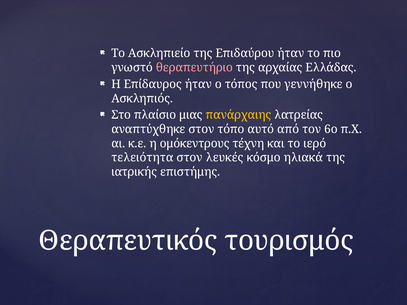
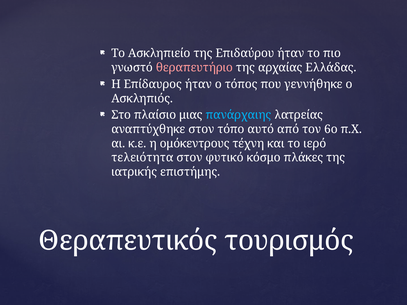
πανάρχαιης colour: yellow -> light blue (238, 115)
λευκές: λευκές -> φυτικό (225, 158)
ηλιακά: ηλιακά -> πλάκες (303, 158)
